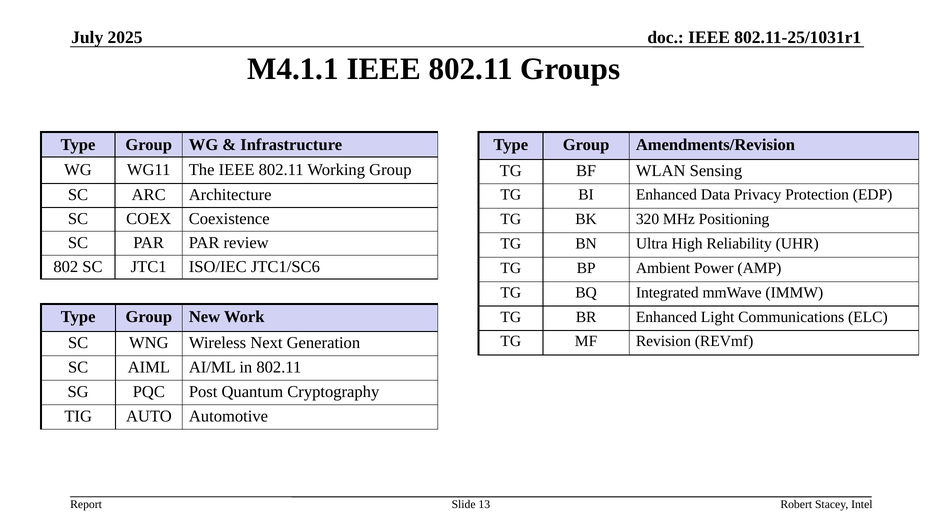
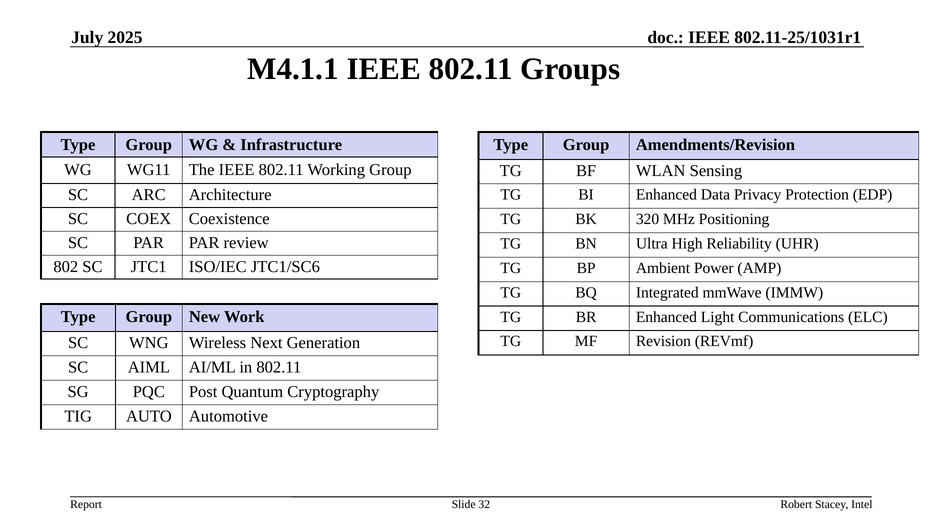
13: 13 -> 32 (484, 504)
